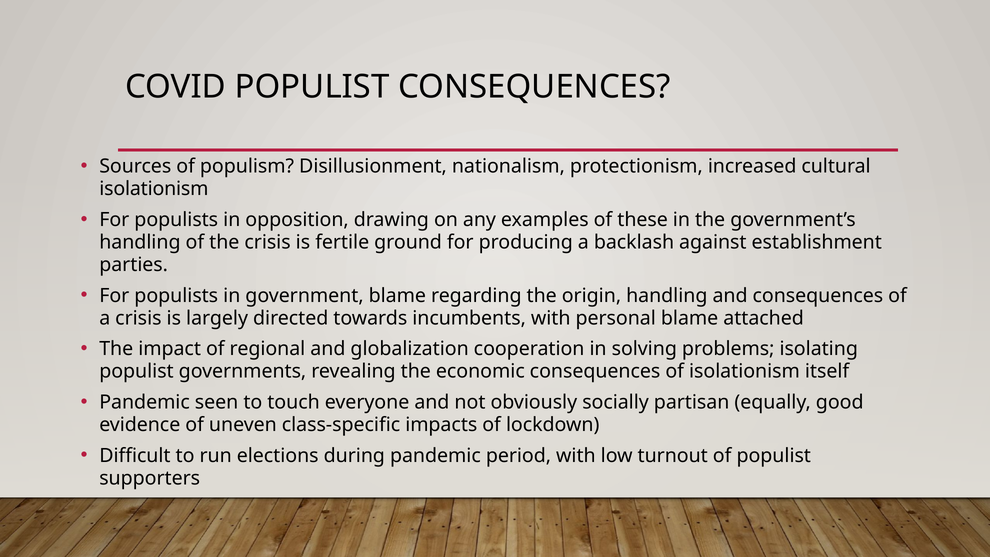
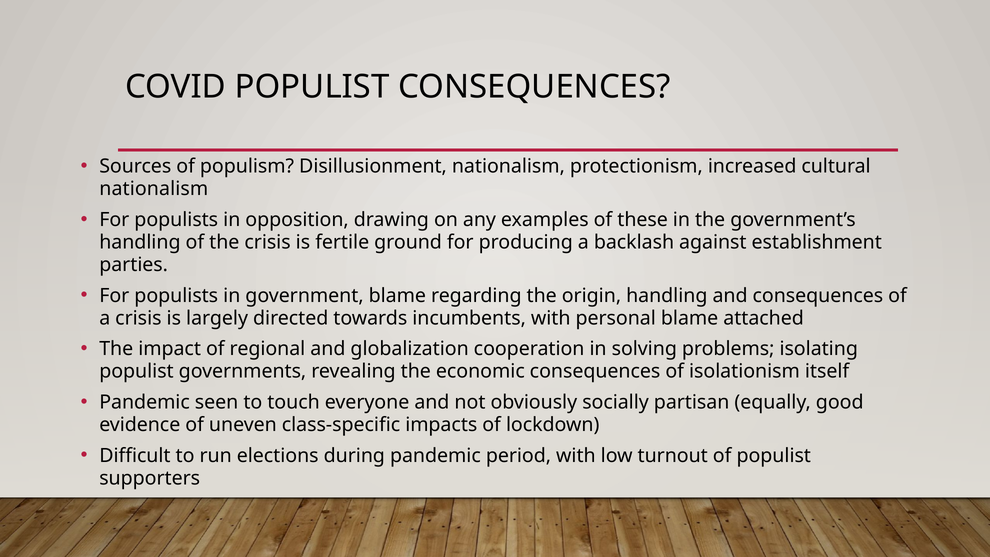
isolationism: isolationism -> nationalism (154, 189)
